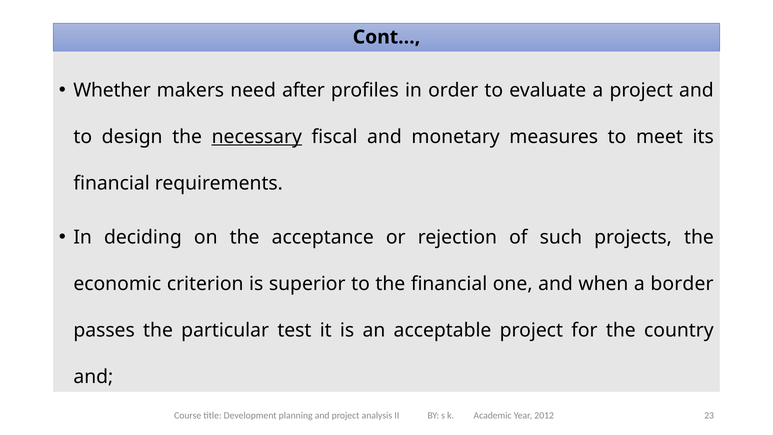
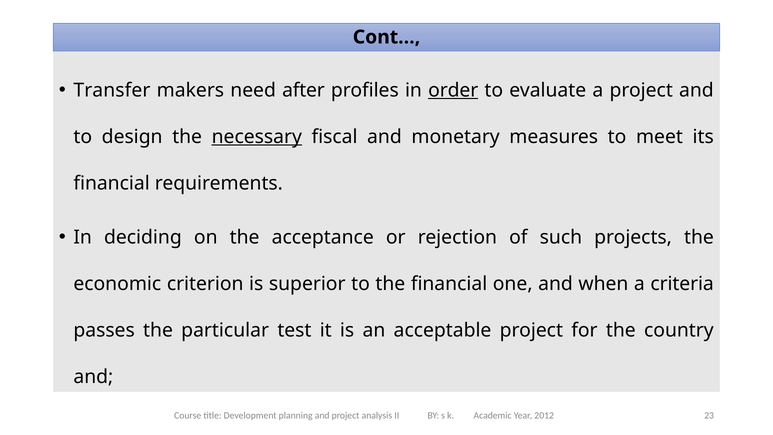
Whether: Whether -> Transfer (112, 90)
order underline: none -> present (453, 90)
border: border -> criteria (682, 284)
